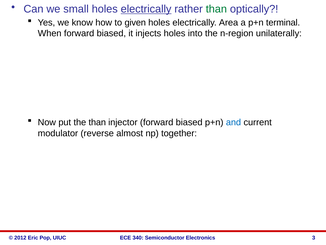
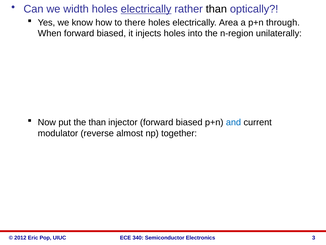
small: small -> width (76, 9)
than colour: green -> black (216, 9)
given: given -> there (135, 23)
terminal: terminal -> through (283, 23)
